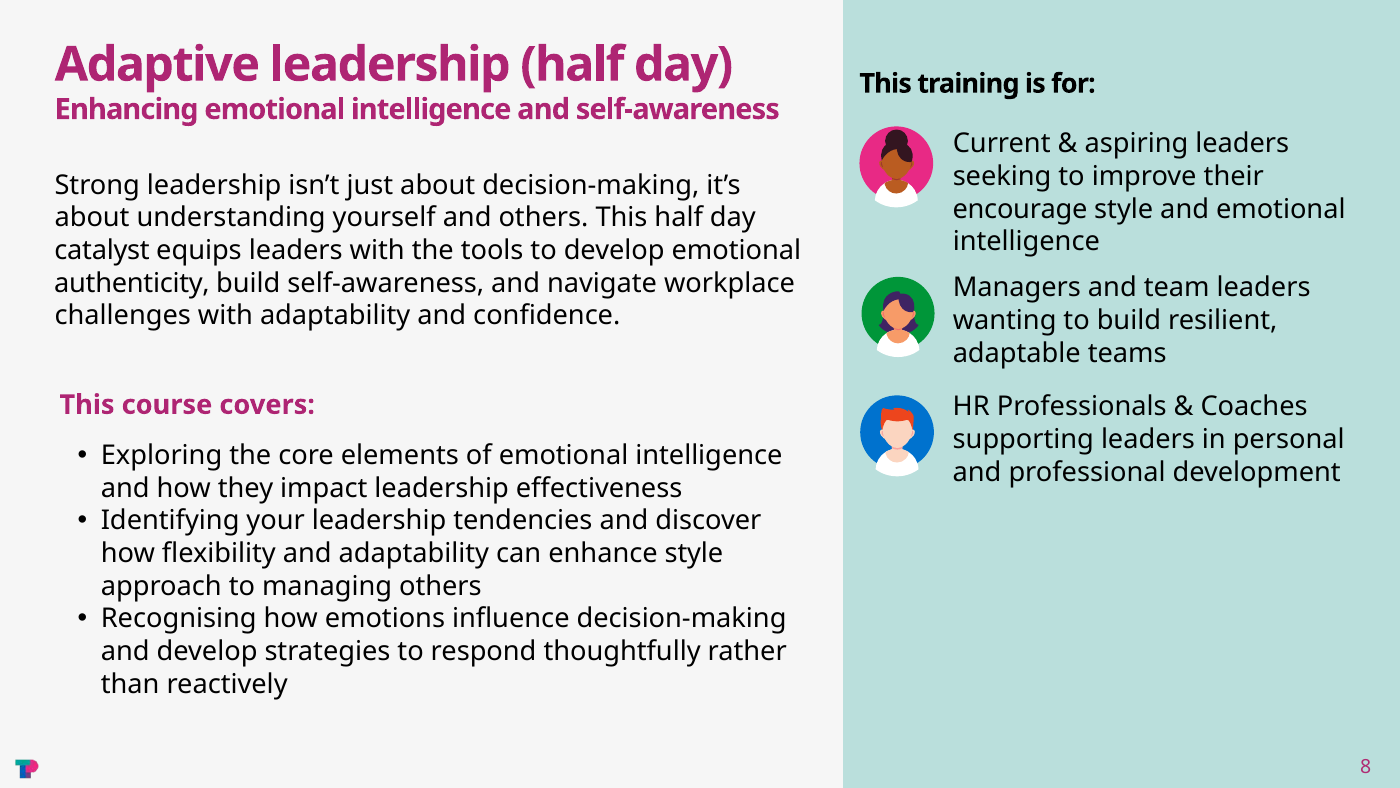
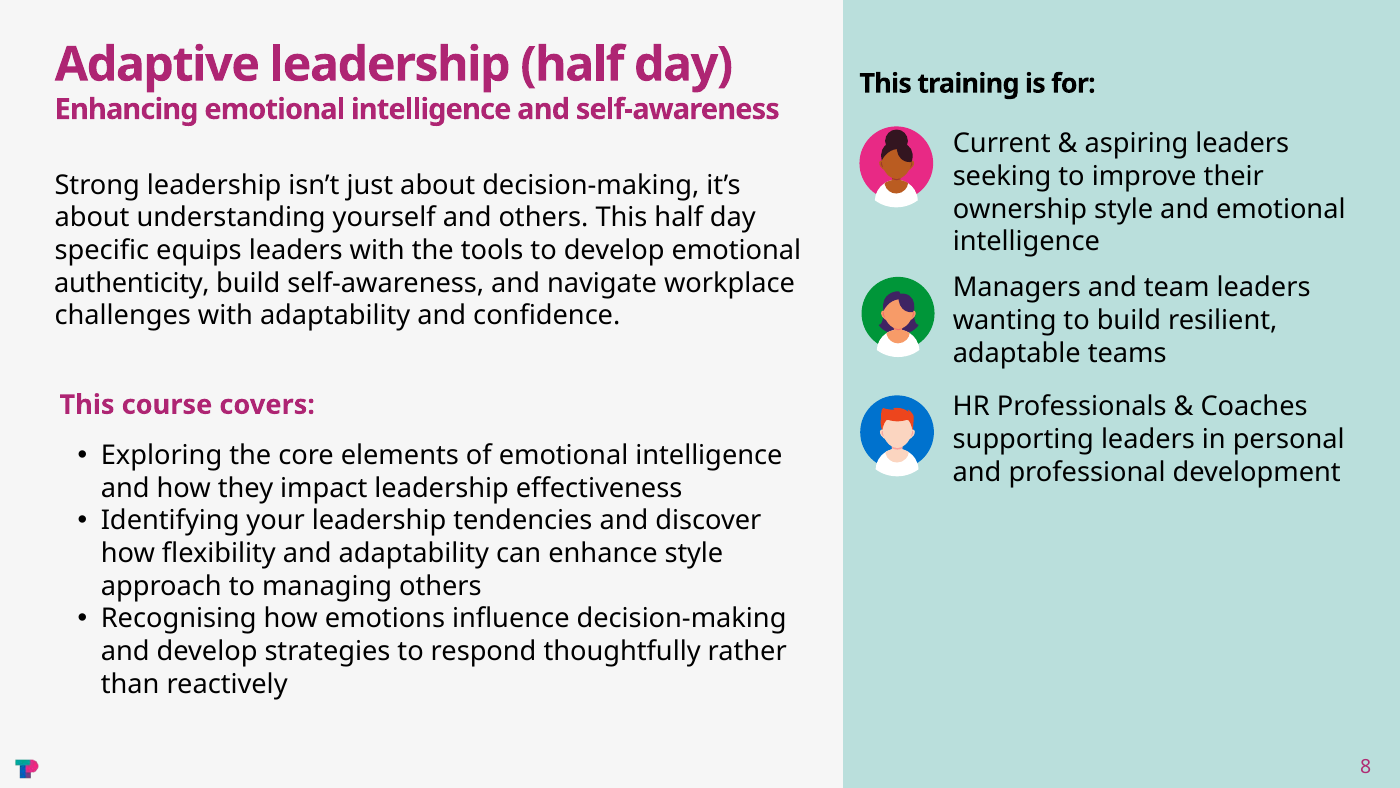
encourage: encourage -> ownership (1020, 209)
catalyst: catalyst -> specific (102, 250)
